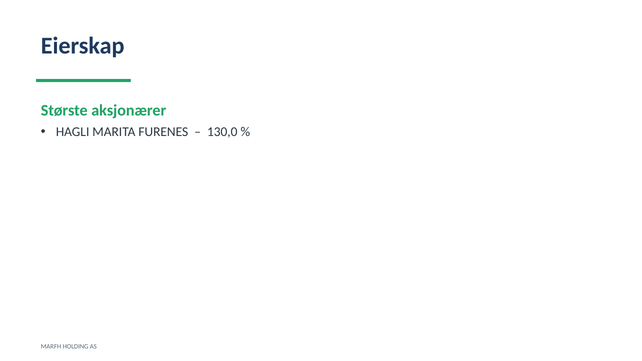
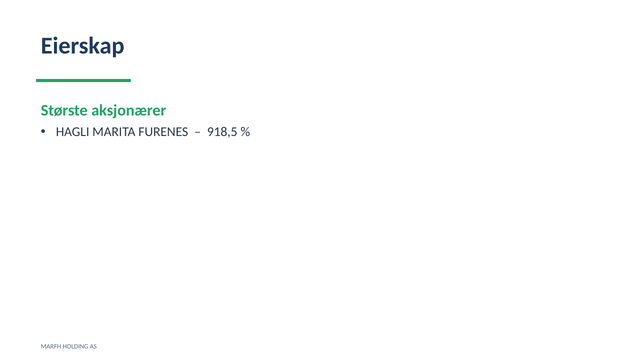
130,0: 130,0 -> 918,5 (222, 132)
